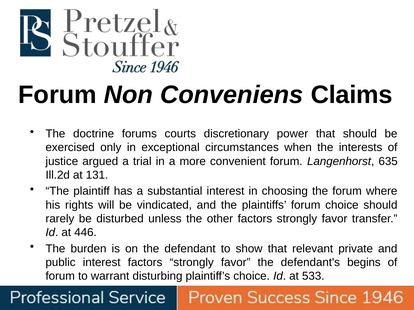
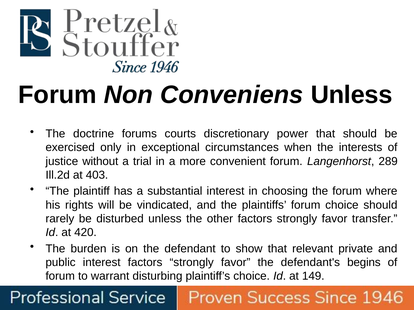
Conveniens Claims: Claims -> Unless (352, 95)
argued: argued -> without (100, 162)
635: 635 -> 289 (388, 162)
131: 131 -> 403 (97, 175)
446: 446 -> 420 (85, 233)
533: 533 -> 149 (313, 277)
